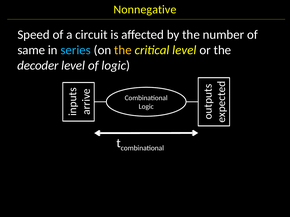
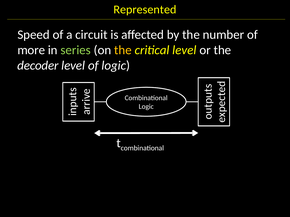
Nonnegative: Nonnegative -> Represented (145, 10)
same: same -> more (31, 50)
series colour: light blue -> light green (76, 50)
